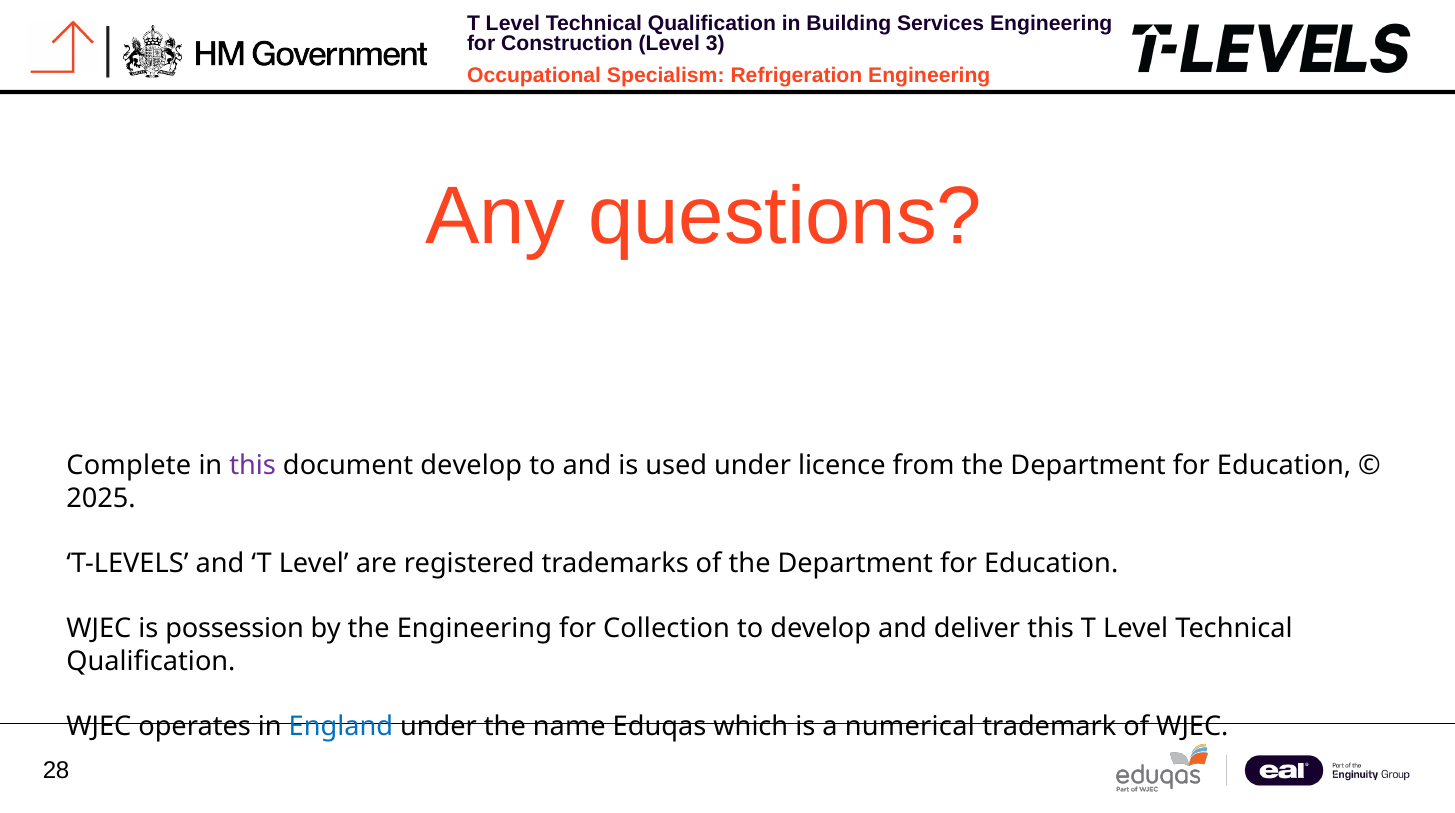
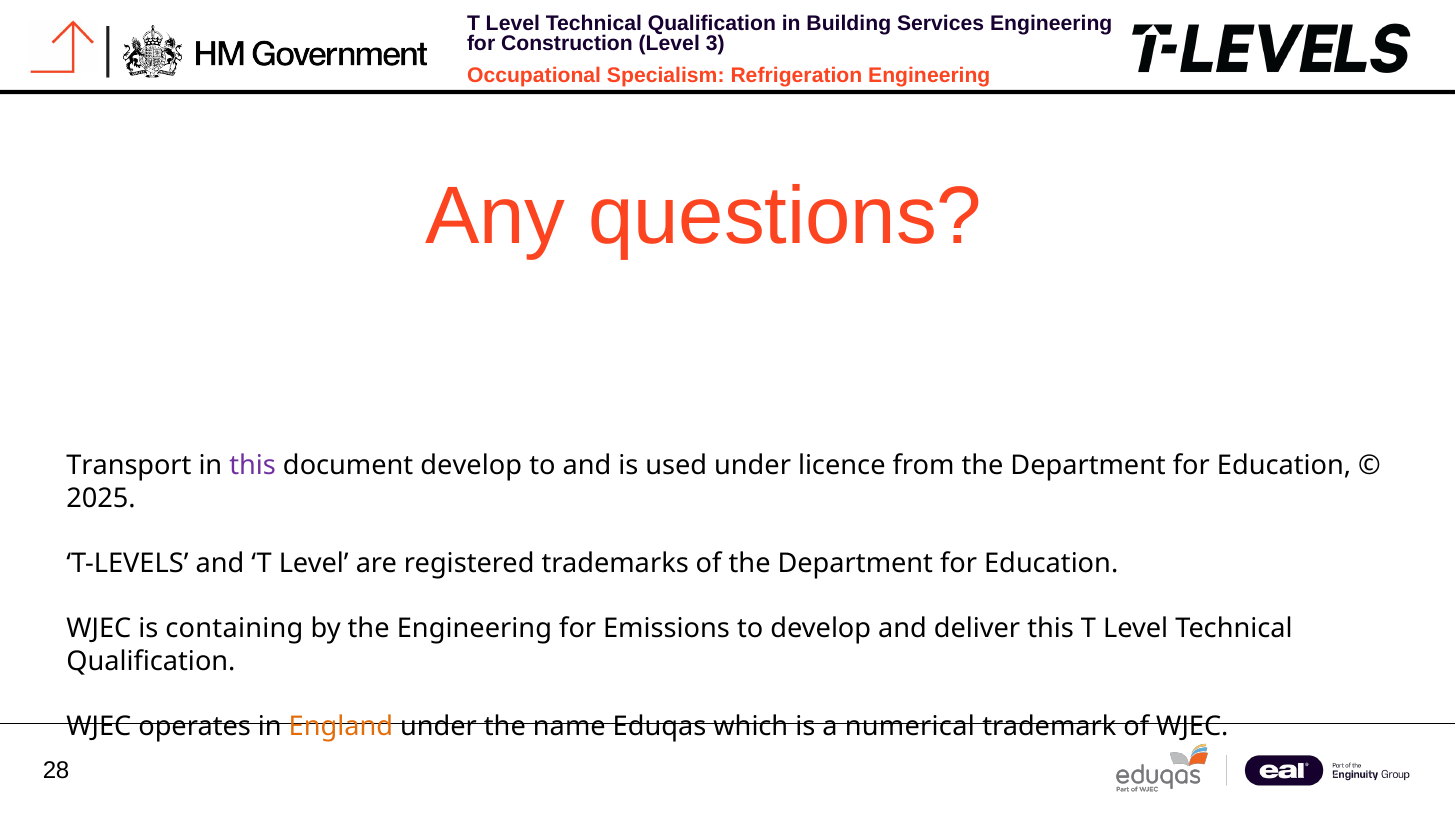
Complete: Complete -> Transport (129, 466)
possession: possession -> containing (234, 629)
Collection: Collection -> Emissions (667, 629)
England colour: blue -> orange (341, 727)
